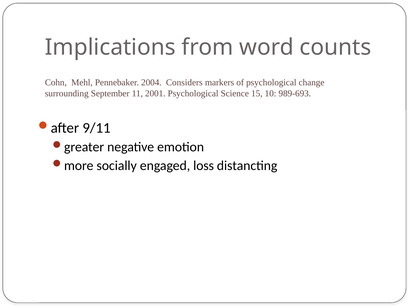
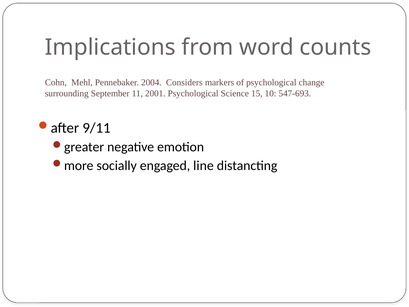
989-693: 989-693 -> 547-693 (295, 93)
loss: loss -> line (203, 165)
